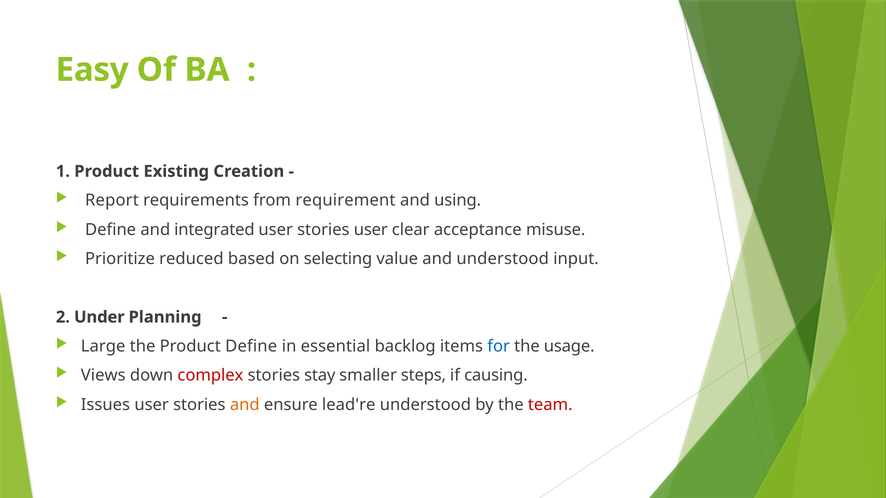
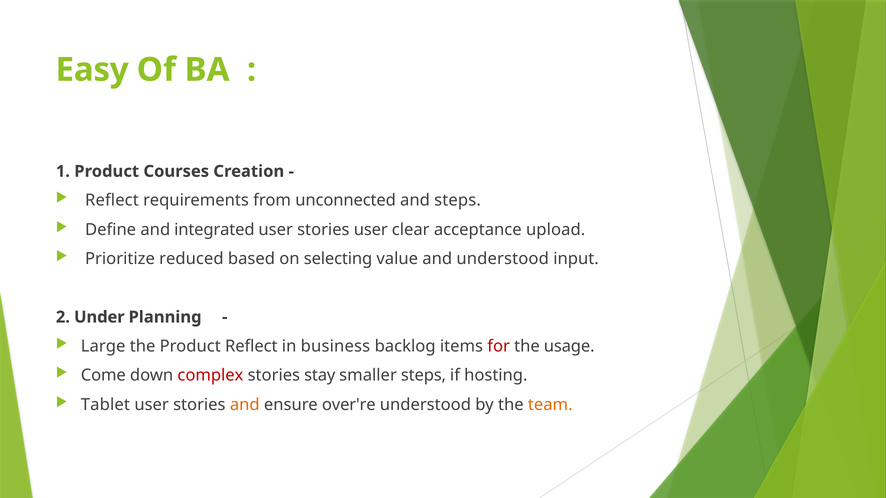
Existing: Existing -> Courses (176, 171)
Report: Report -> Reflect (112, 201)
requirement: requirement -> unconnected (346, 201)
and using: using -> steps (458, 201)
misuse: misuse -> upload (556, 230)
Product Define: Define -> Reflect (251, 346)
essential: essential -> business (335, 346)
for colour: blue -> red (499, 346)
Views: Views -> Come (103, 376)
causing: causing -> hosting (496, 376)
Issues: Issues -> Tablet (105, 405)
lead're: lead're -> over're (349, 405)
team colour: red -> orange (550, 405)
